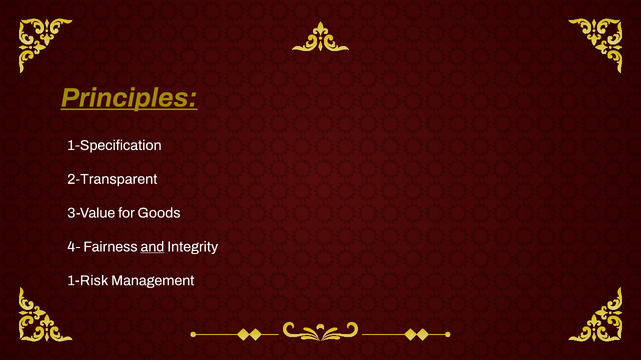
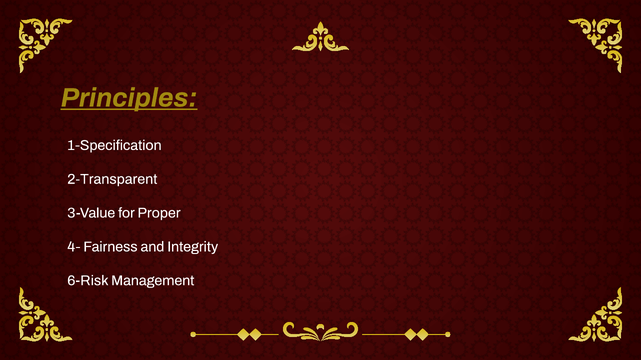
Goods: Goods -> Proper (159, 213)
and underline: present -> none (152, 247)
1-Risk: 1-Risk -> 6-Risk (88, 281)
